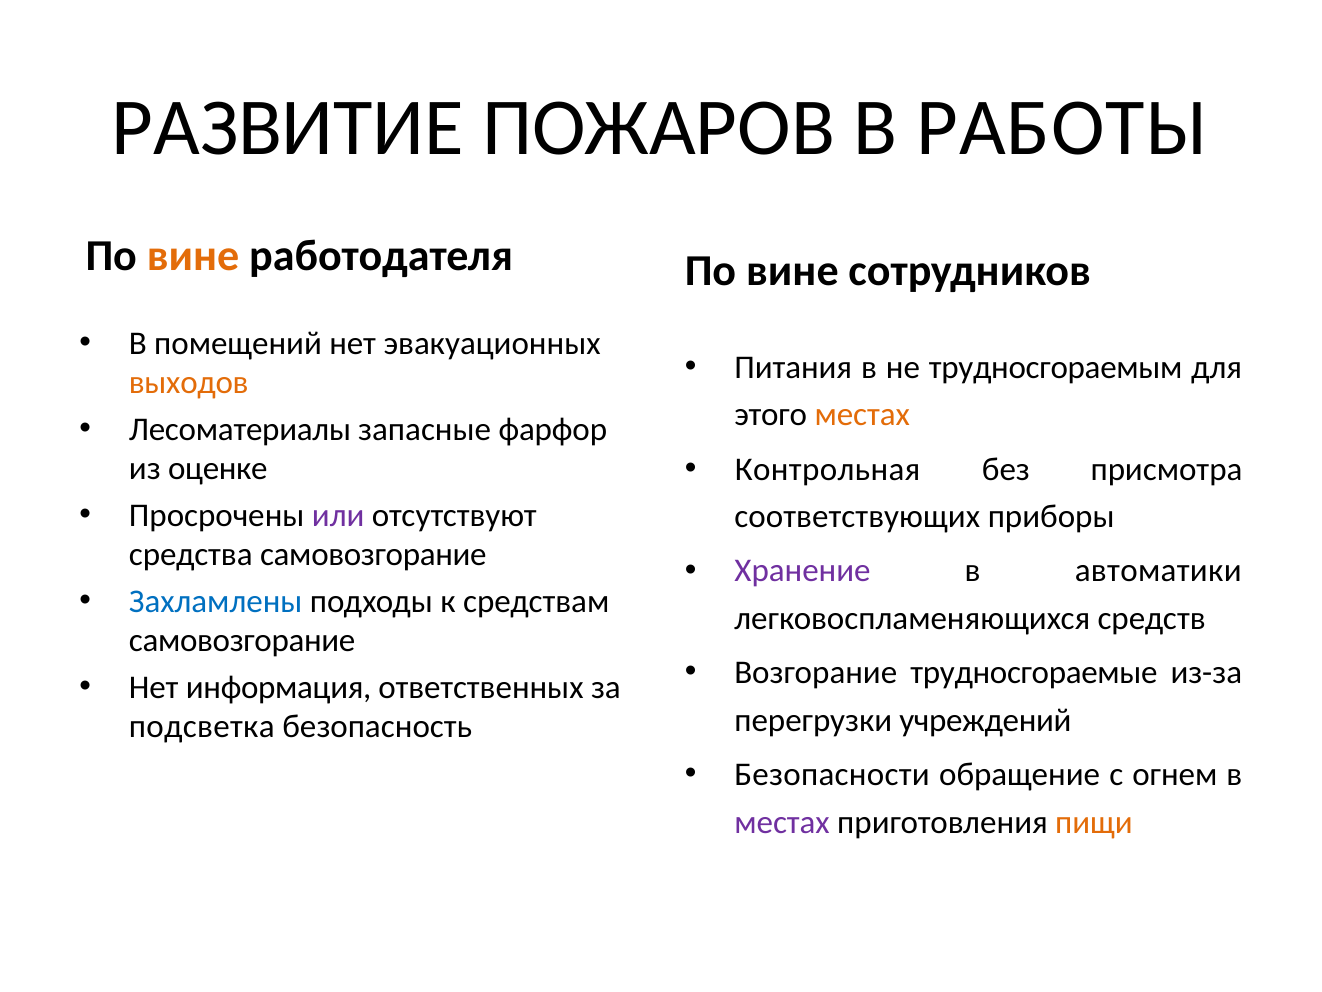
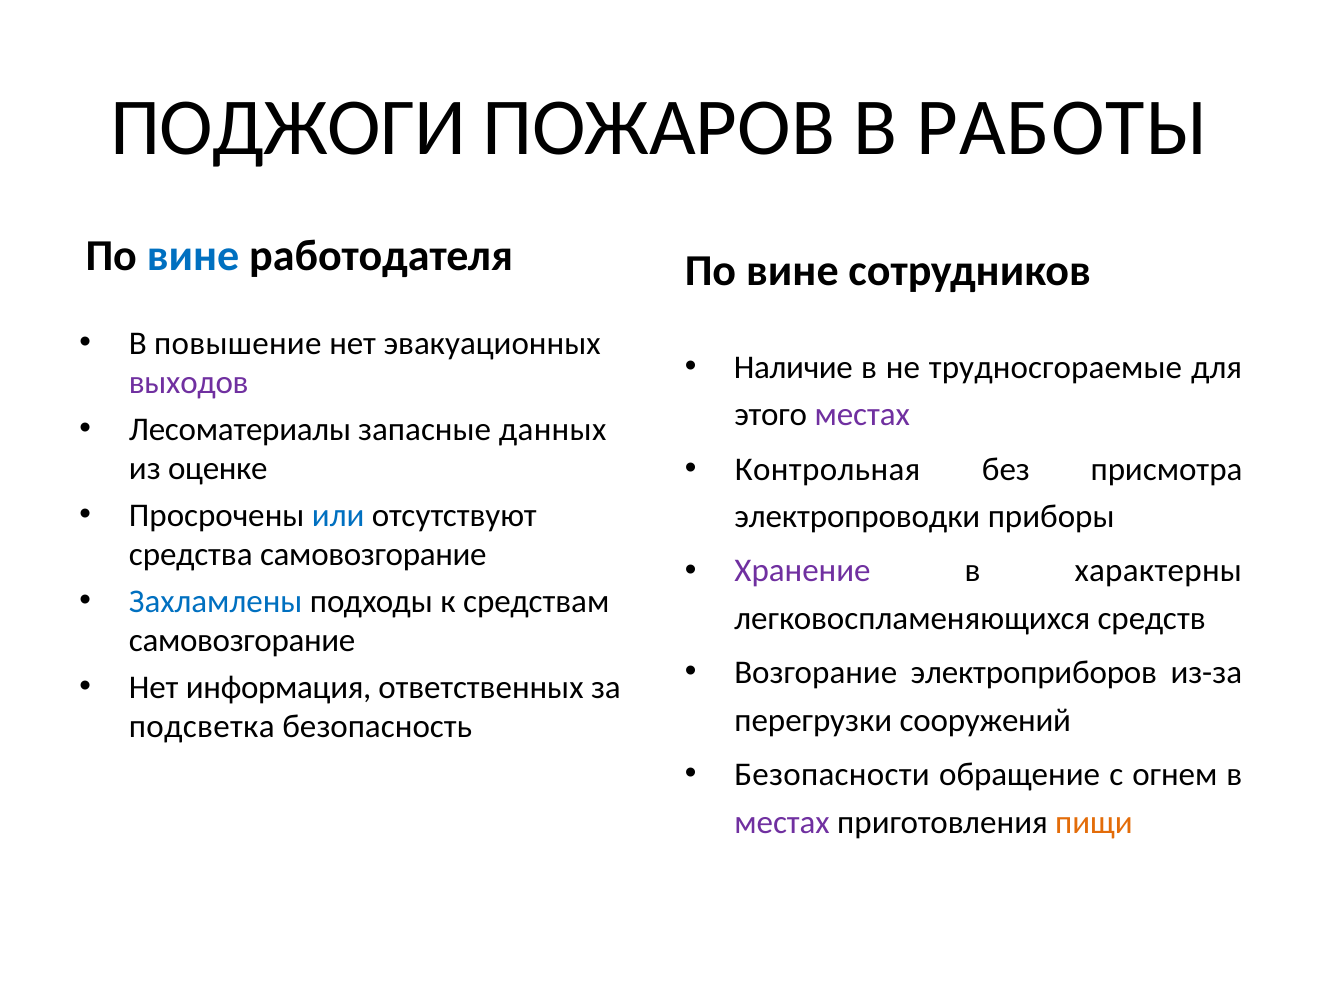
РАЗВИТИЕ: РАЗВИТИЕ -> ПОДЖОГИ (288, 128)
вине colour: orange -> blue (193, 256)
помещений: помещений -> повышение (238, 343)
Питания: Питания -> Наличие (793, 367)
трудносгораемым: трудносгораемым -> трудносгораемые (1055, 367)
выходов colour: orange -> purple (189, 383)
местах colour: orange -> purple (862, 415)
фарфор: фарфор -> данных (553, 429)
или colour: purple -> blue (338, 515)
соответствующих: соответствующих -> электропроводки (857, 516)
автоматики: автоматики -> характерны (1158, 571)
трудносгораемые: трудносгораемые -> электроприборов (1034, 672)
учреждений: учреждений -> сооружений (985, 720)
